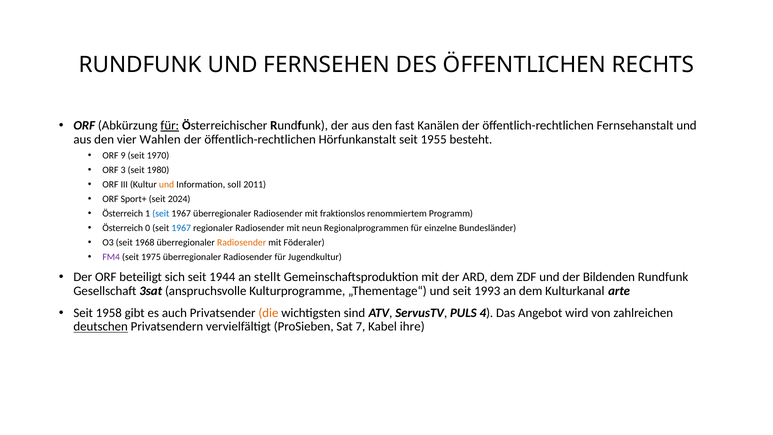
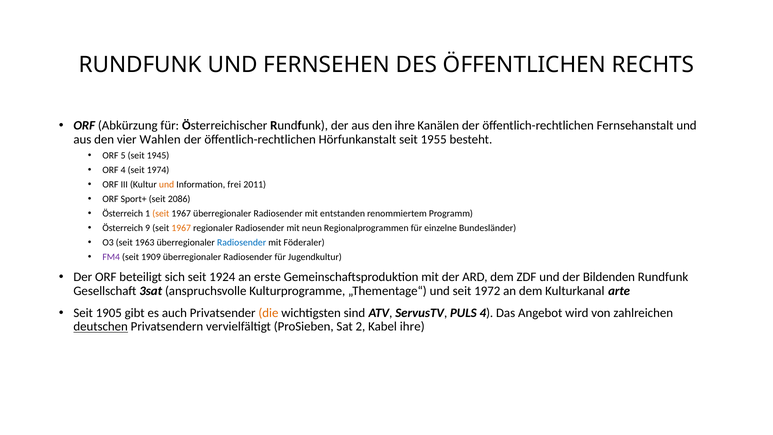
für underline: present -> none (170, 126)
den fast: fast -> ihre (405, 126)
9: 9 -> 5 (123, 156)
1970: 1970 -> 1945 (158, 156)
ORF 3: 3 -> 4 (123, 170)
1980: 1980 -> 1974 (158, 170)
soll: soll -> frei (234, 184)
2024: 2024 -> 2086 (179, 199)
seit colour: blue -> orange (161, 213)
fraktionslos: fraktionslos -> entstanden (343, 213)
0: 0 -> 9 (148, 228)
1967 colour: blue -> orange (181, 228)
1968: 1968 -> 1963 (145, 242)
Radiosender colour: orange -> blue (242, 242)
1975: 1975 -> 1909 (151, 257)
1944: 1944 -> 1924 (222, 277)
stellt: stellt -> erste (267, 277)
1993: 1993 -> 1972 (487, 291)
1958: 1958 -> 1905 (109, 313)
7: 7 -> 2 (360, 327)
